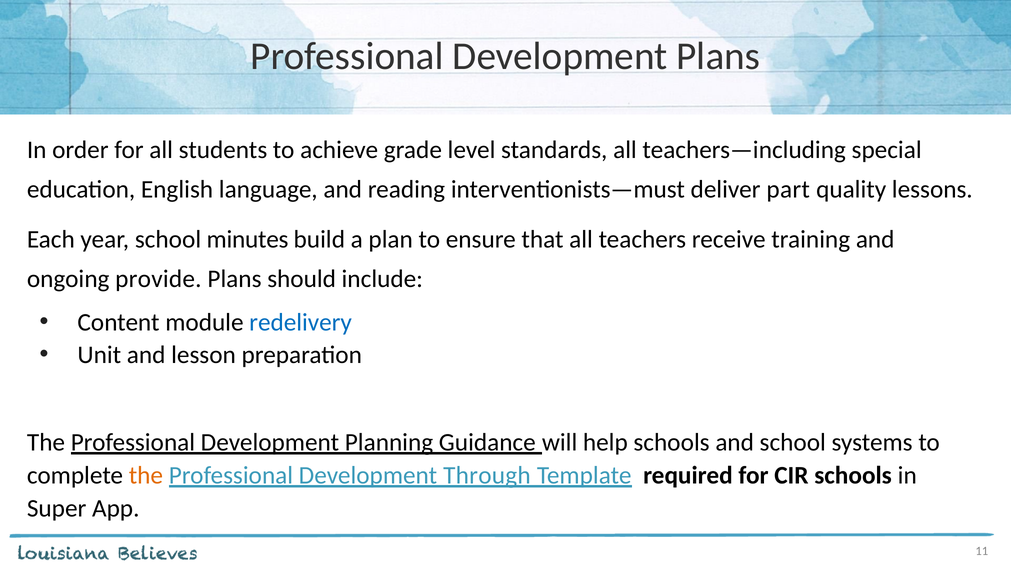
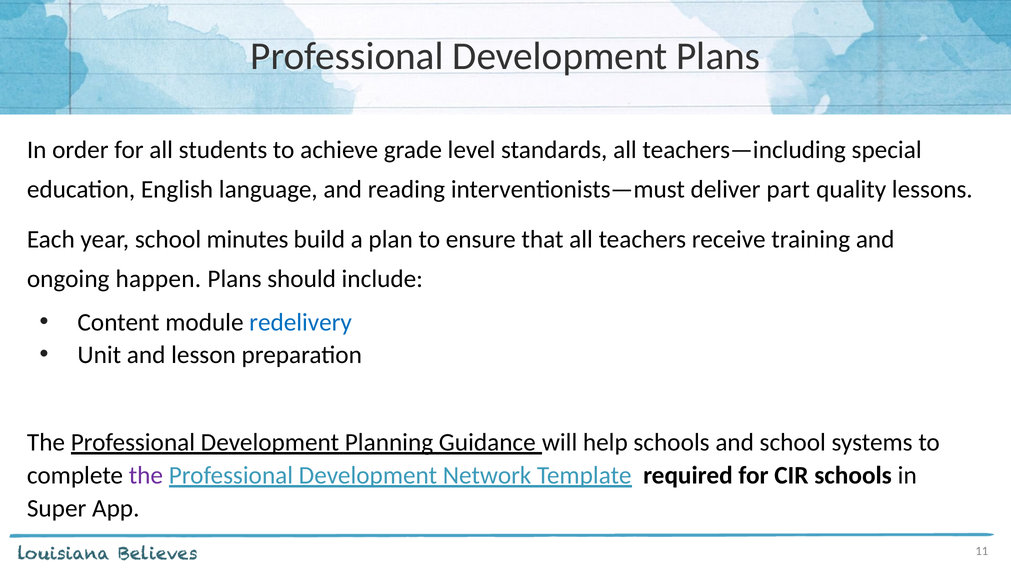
provide: provide -> happen (158, 279)
the colour: orange -> purple (146, 475)
Through: Through -> Network (487, 475)
